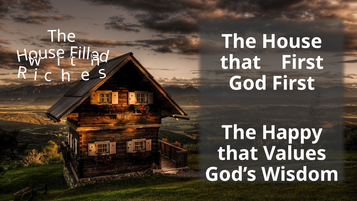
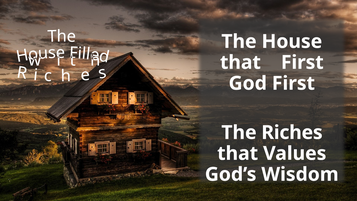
Happy: Happy -> Riches (292, 132)
